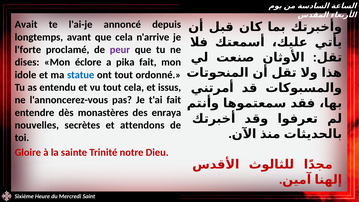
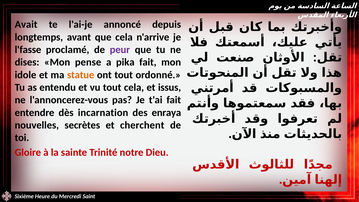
l'forte: l'forte -> l'fasse (28, 50)
éclore: éclore -> pense (88, 62)
statue colour: blue -> orange (81, 75)
monastères: monastères -> incarnation (103, 113)
attendons: attendons -> cherchent (142, 125)
